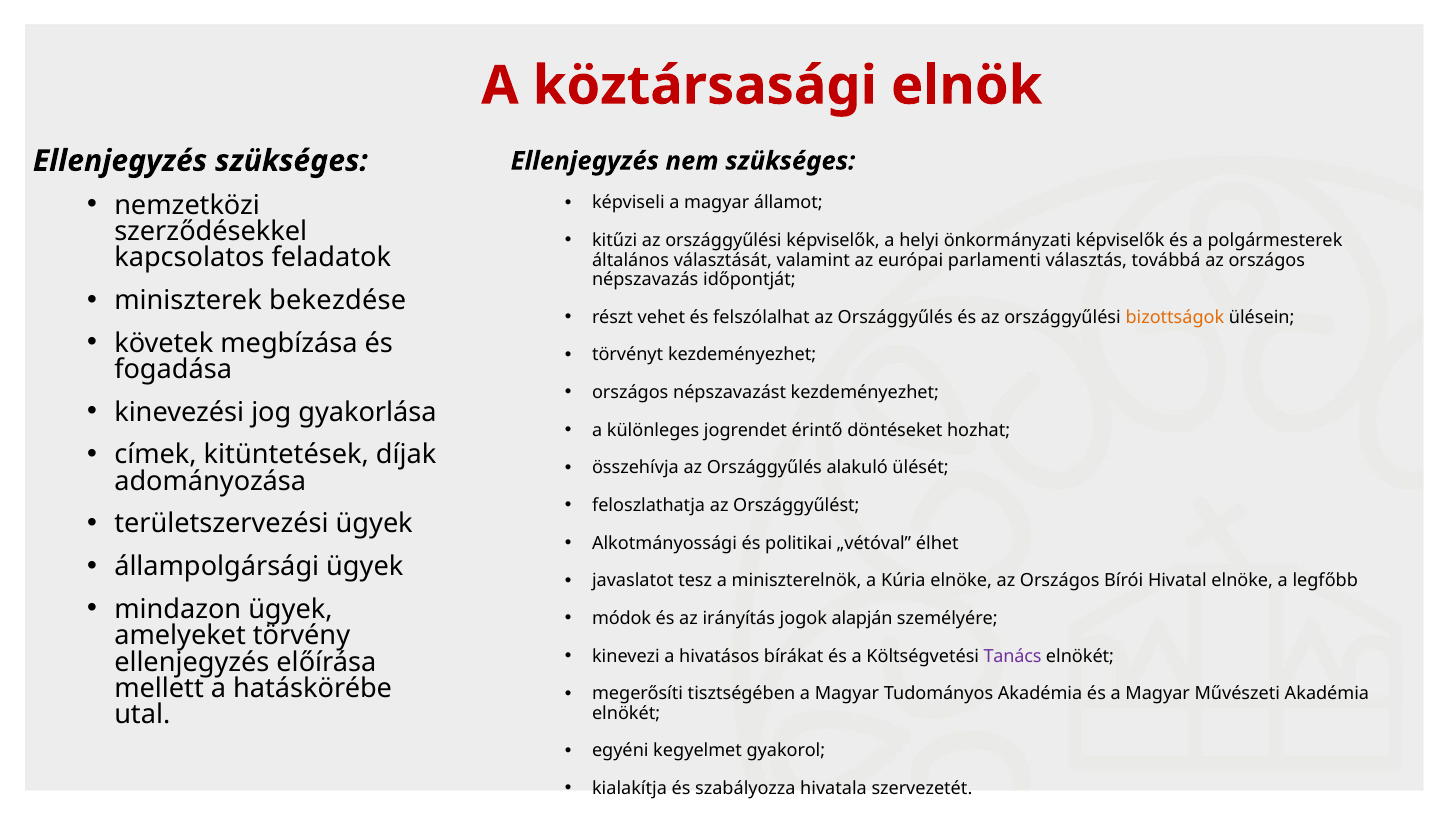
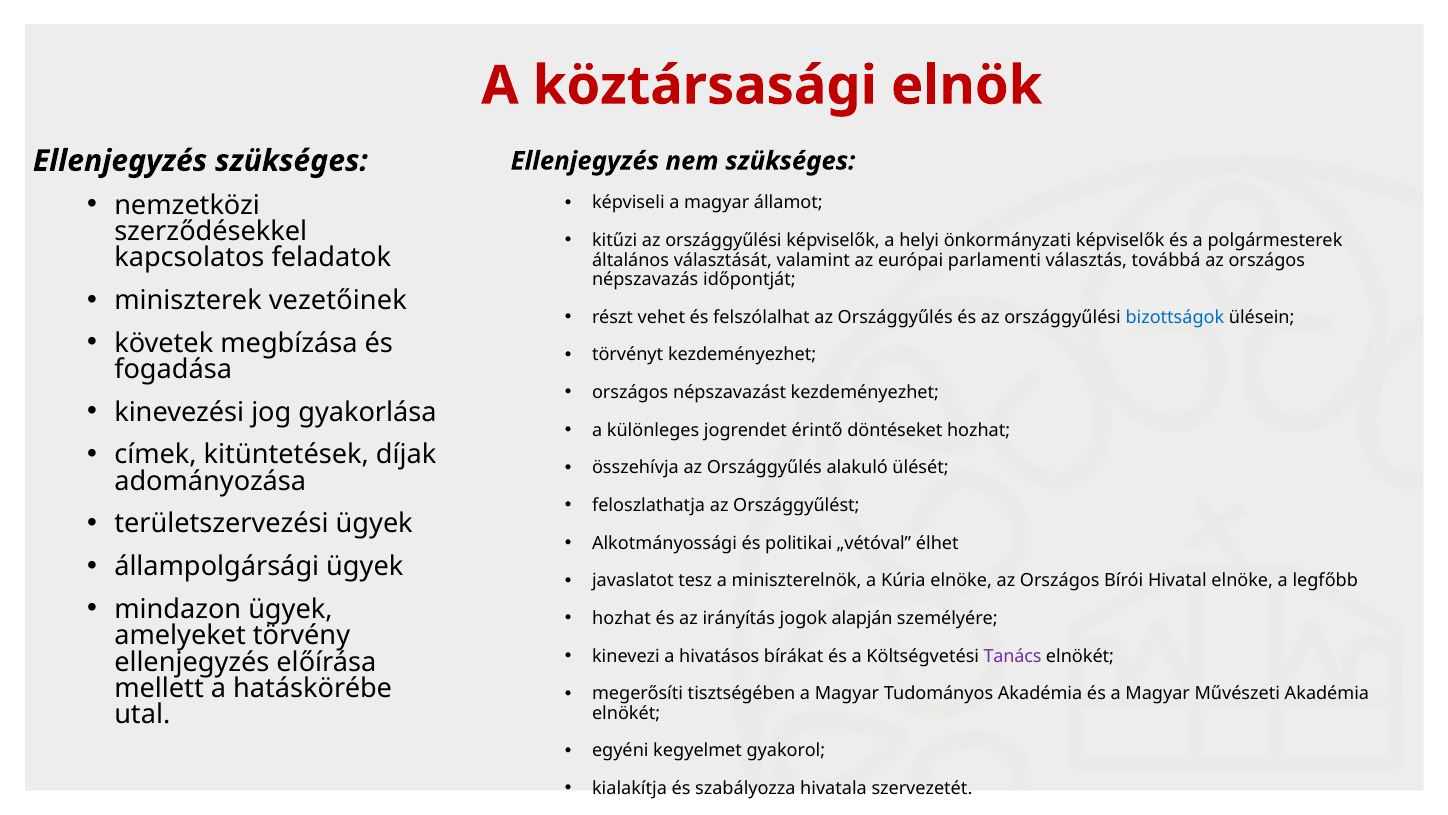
bekezdése: bekezdése -> vezetőinek (338, 300)
bizottságok colour: orange -> blue (1175, 317)
módok: módok -> hozhat (621, 618)
